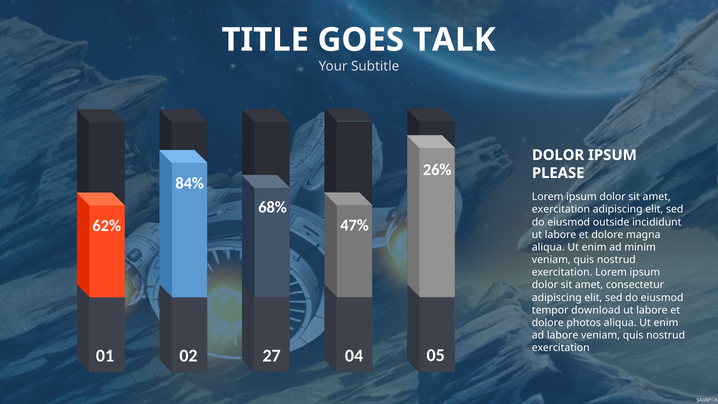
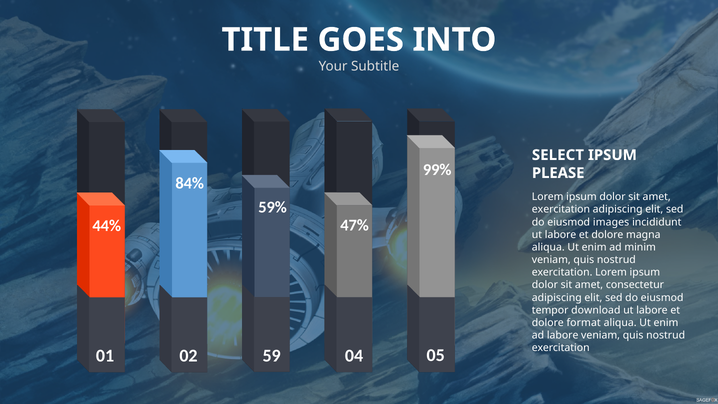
TALK: TALK -> INTO (454, 40)
DOLOR: DOLOR -> SELECT (558, 155)
26%: 26% -> 99% (437, 170)
68%: 68% -> 59% (273, 207)
62%: 62% -> 44% (107, 226)
outside: outside -> images (611, 222)
photos: photos -> format (584, 323)
27: 27 -> 59 (272, 356)
